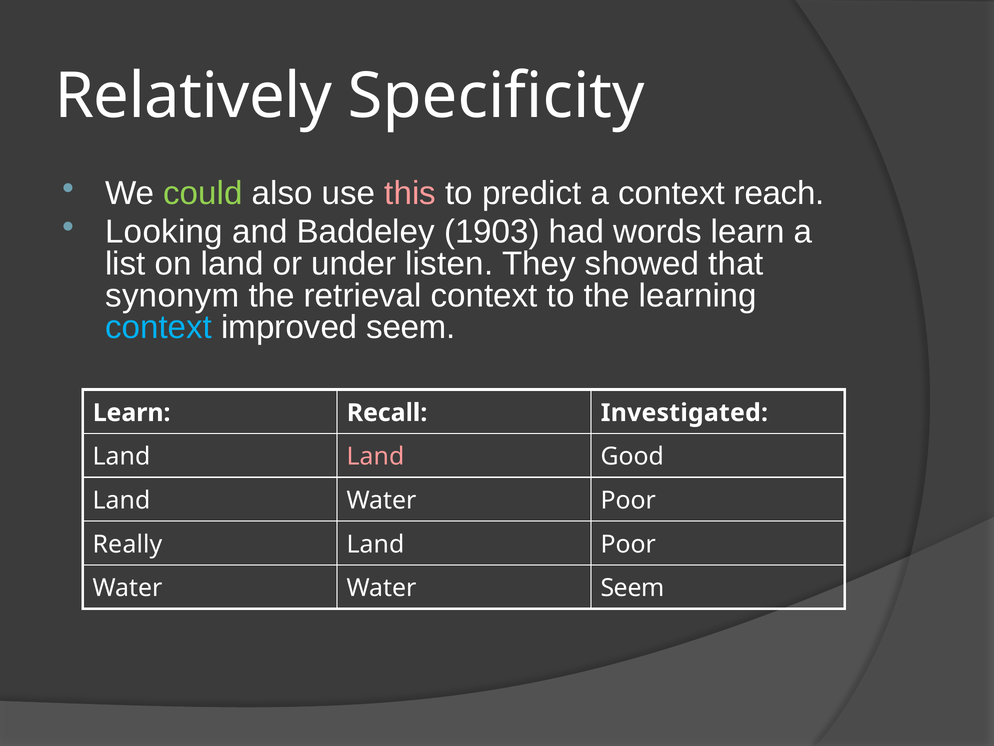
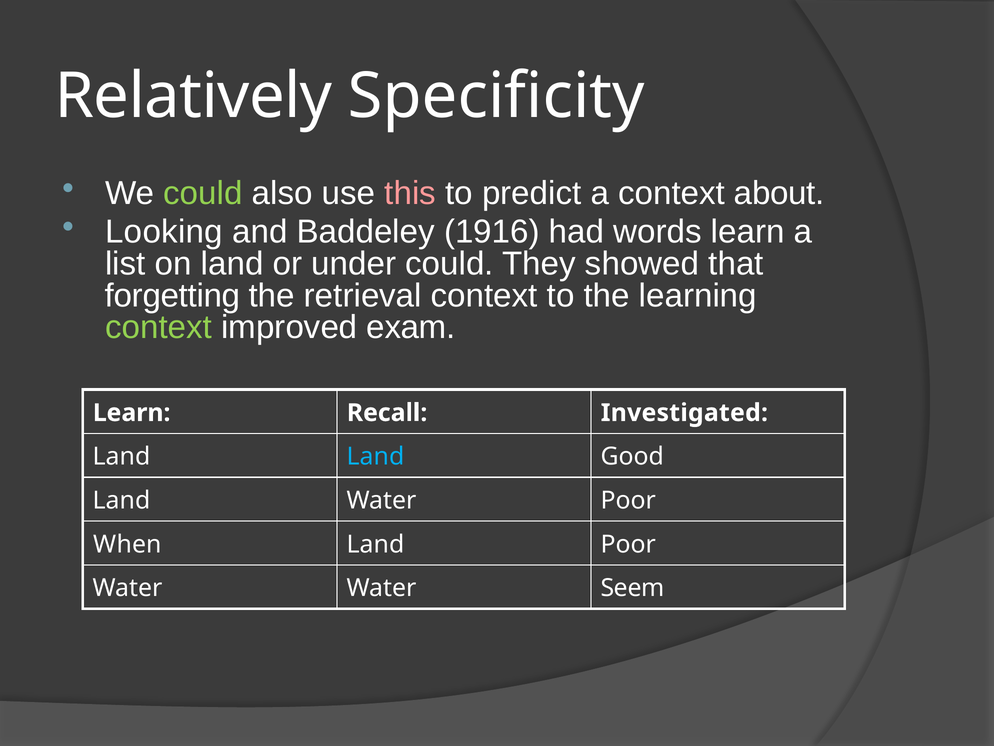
reach: reach -> about (779, 193)
1903: 1903 -> 1916 (492, 232)
under listen: listen -> could (449, 264)
synonym: synonym -> forgetting (173, 295)
context colour: light blue -> light green (159, 327)
improved seem: seem -> exam (411, 327)
Land colour: pink -> light blue (376, 456)
Really: Really -> When (128, 544)
